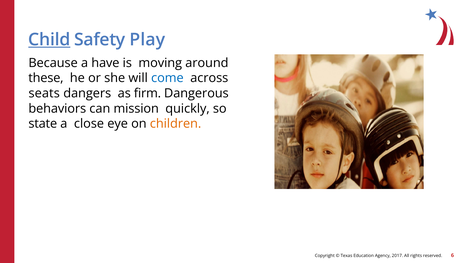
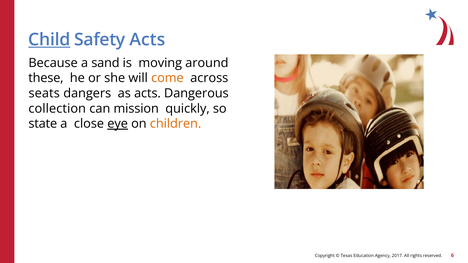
Safety Play: Play -> Acts (147, 40)
have: have -> sand (105, 63)
come colour: blue -> orange (167, 78)
as firm: firm -> acts (147, 93)
behaviors: behaviors -> collection (57, 109)
eye underline: none -> present (118, 124)
